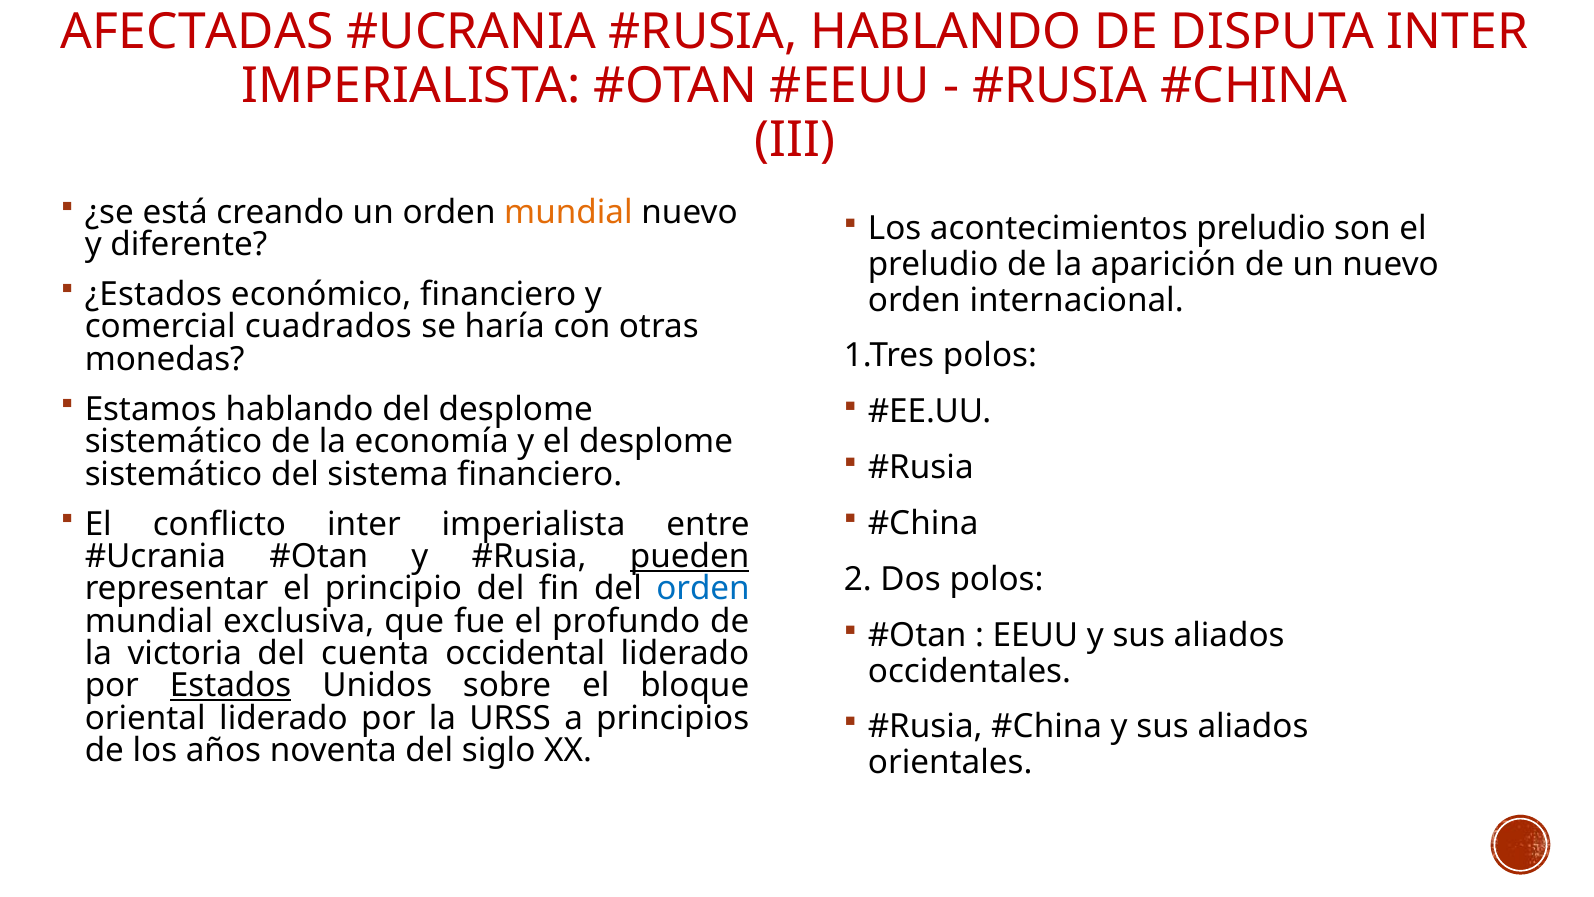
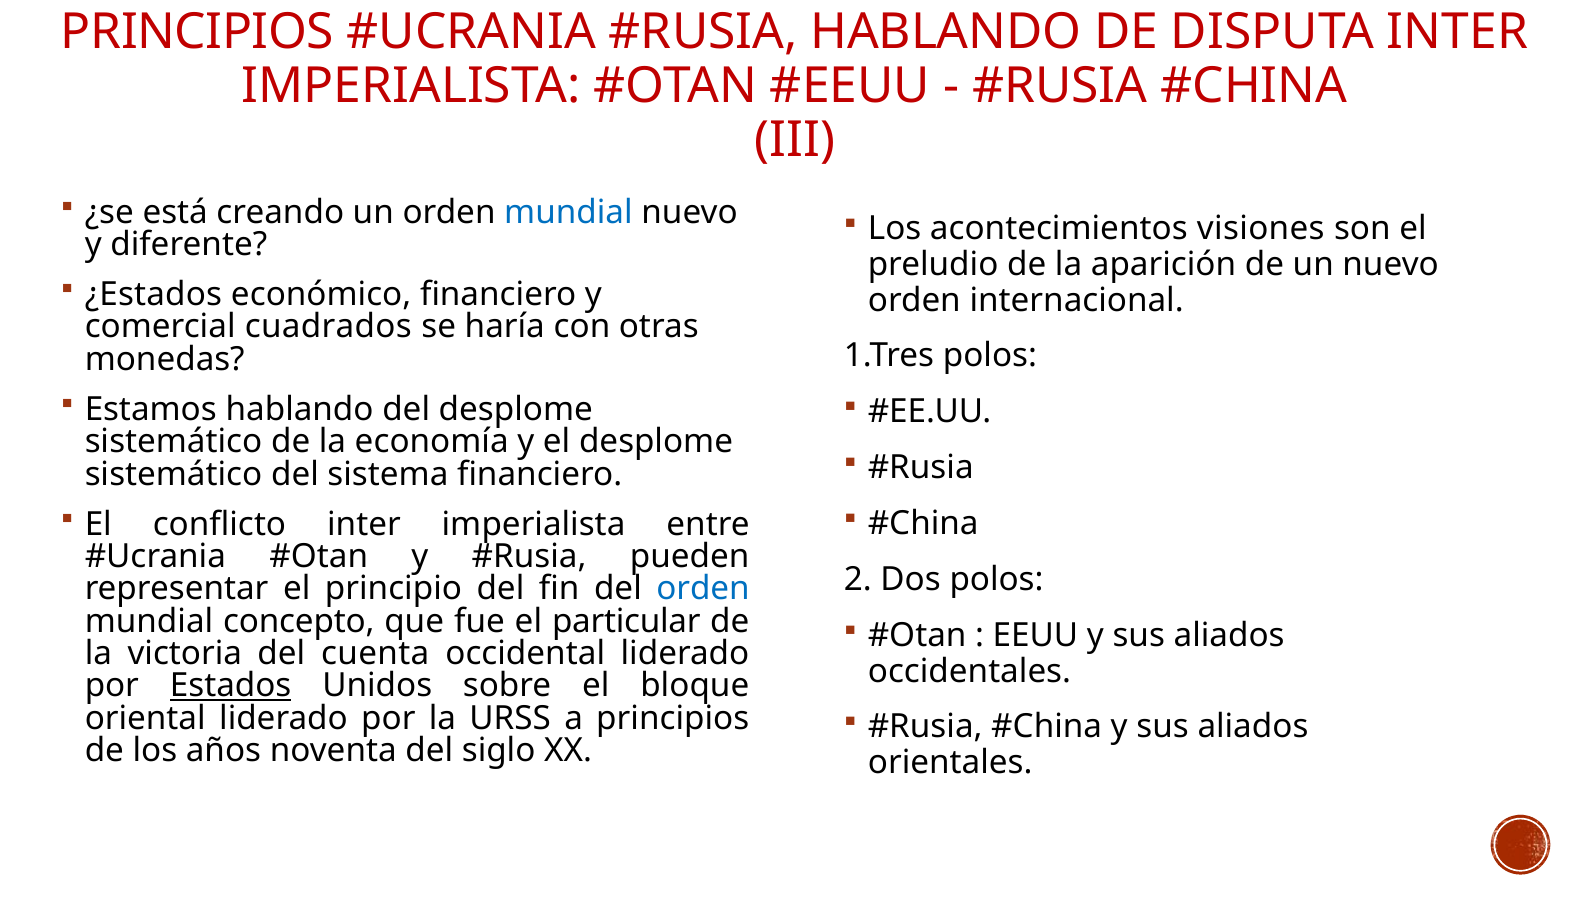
AFECTADAS: AFECTADAS -> PRINCIPIOS (198, 33)
mundial colour: orange -> blue (568, 212)
acontecimientos preludio: preludio -> visiones (1261, 228)
pueden underline: present -> none (690, 556)
exclusiva: exclusiva -> concepto (299, 621)
profundo: profundo -> particular (626, 621)
